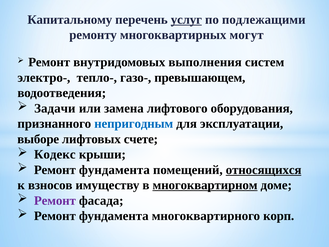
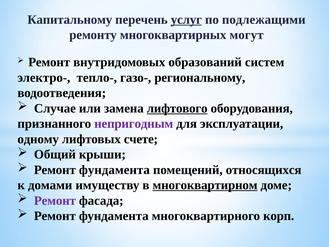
выполнения: выполнения -> образований (205, 62)
превышающем: превышающем -> региональному (200, 77)
Задачи: Задачи -> Случае (55, 108)
лифтового underline: none -> present (177, 108)
непригодным colour: blue -> purple (134, 124)
выборе: выборе -> одному (38, 139)
Кодекс: Кодекс -> Общий (55, 154)
относящихся underline: present -> none (264, 170)
взносов: взносов -> домами (50, 185)
